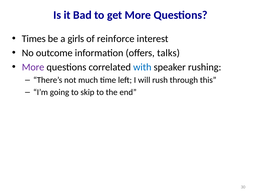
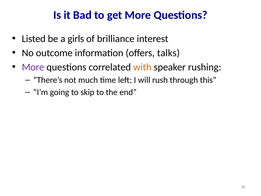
Times: Times -> Listed (34, 39)
reinforce: reinforce -> brilliance (116, 39)
with colour: blue -> orange (142, 67)
